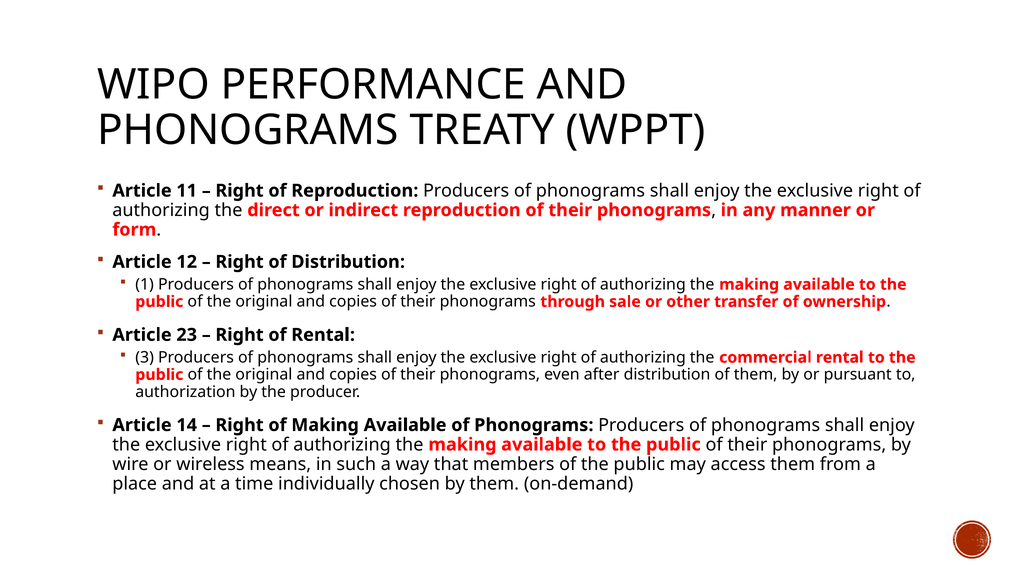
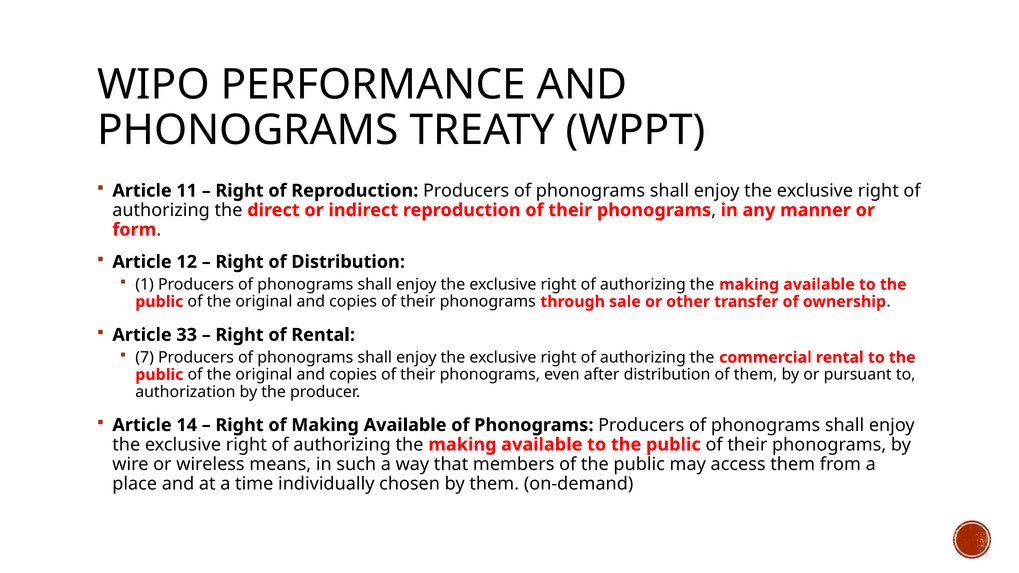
23: 23 -> 33 (187, 335)
3: 3 -> 7 (145, 358)
